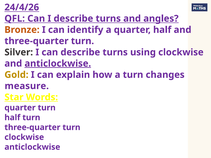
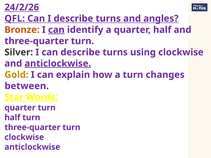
24/4/26: 24/4/26 -> 24/2/26 (22, 7)
can underline: none -> present (56, 30)
measure: measure -> between (27, 86)
